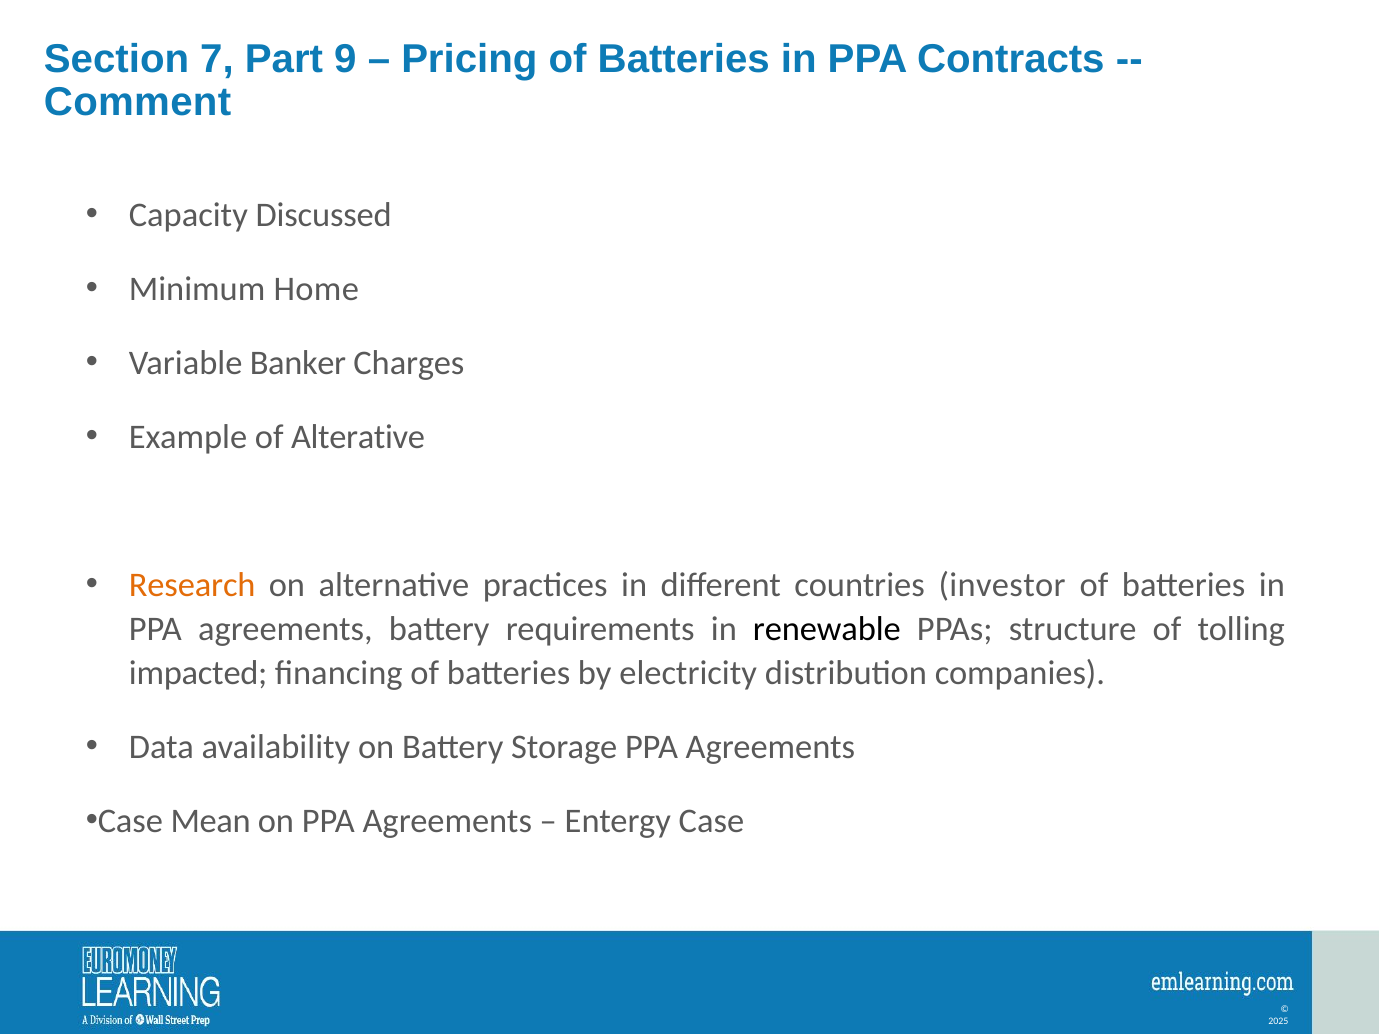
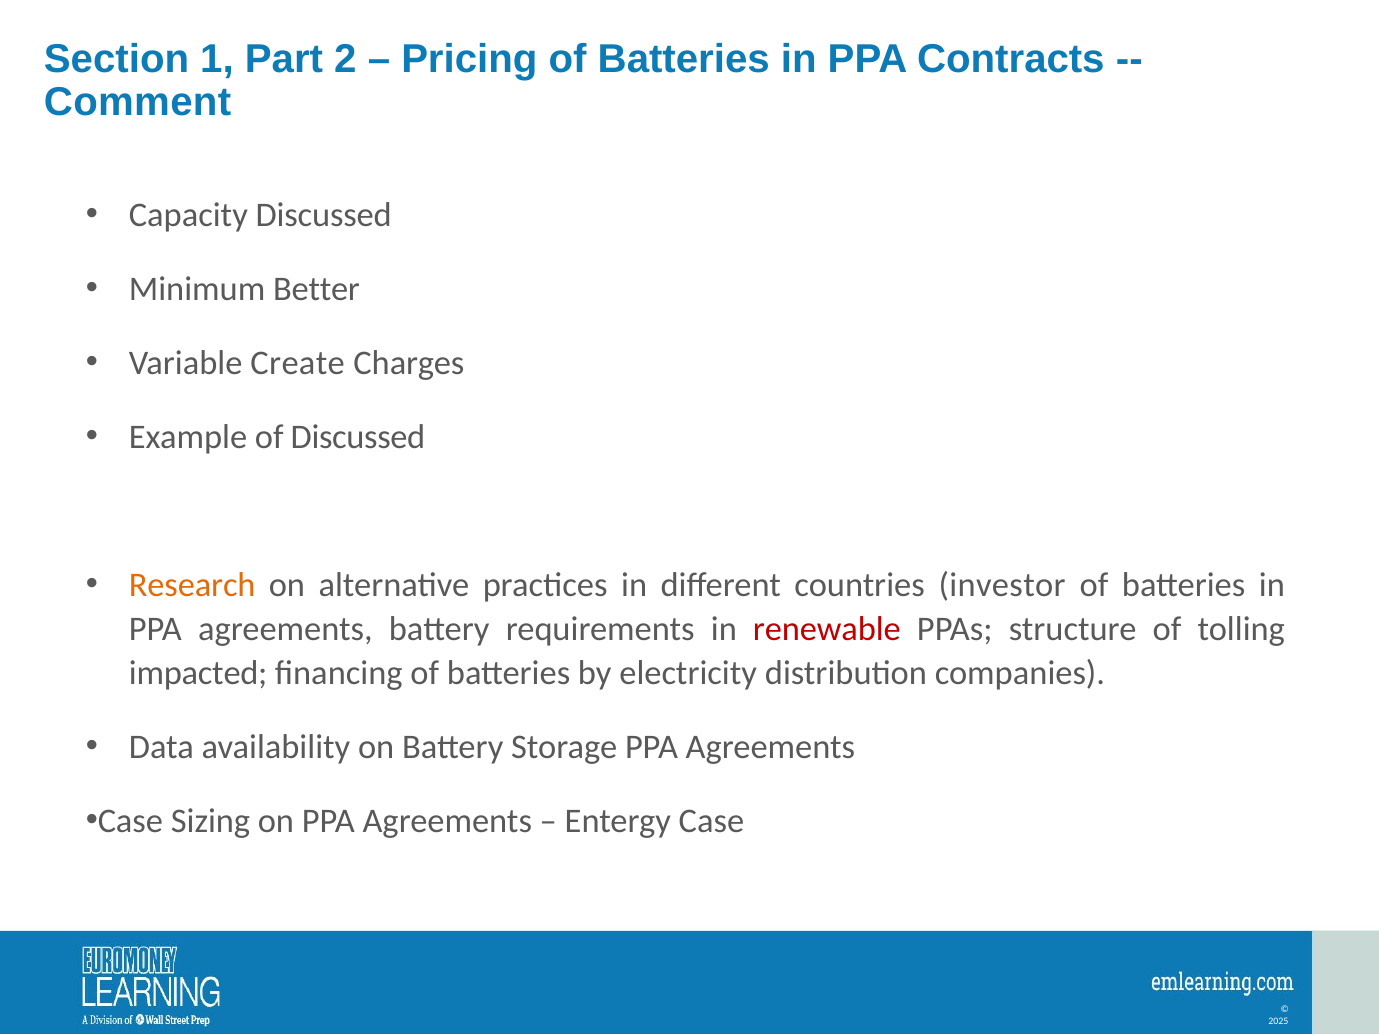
7: 7 -> 1 (217, 59)
9: 9 -> 2 (345, 59)
Home: Home -> Better (317, 289)
Banker: Banker -> Create (298, 363)
of Alterative: Alterative -> Discussed (358, 437)
renewable colour: black -> red (827, 629)
Mean: Mean -> Sizing (211, 821)
